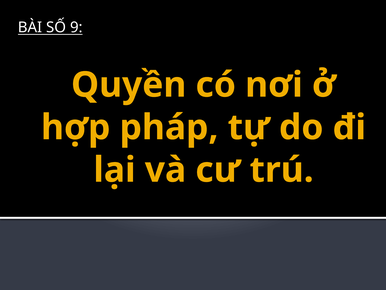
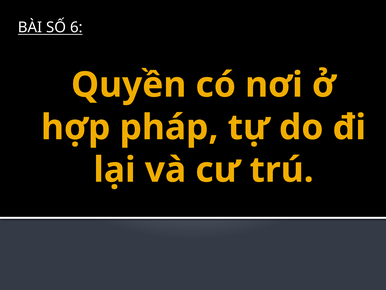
9: 9 -> 6 (76, 27)
